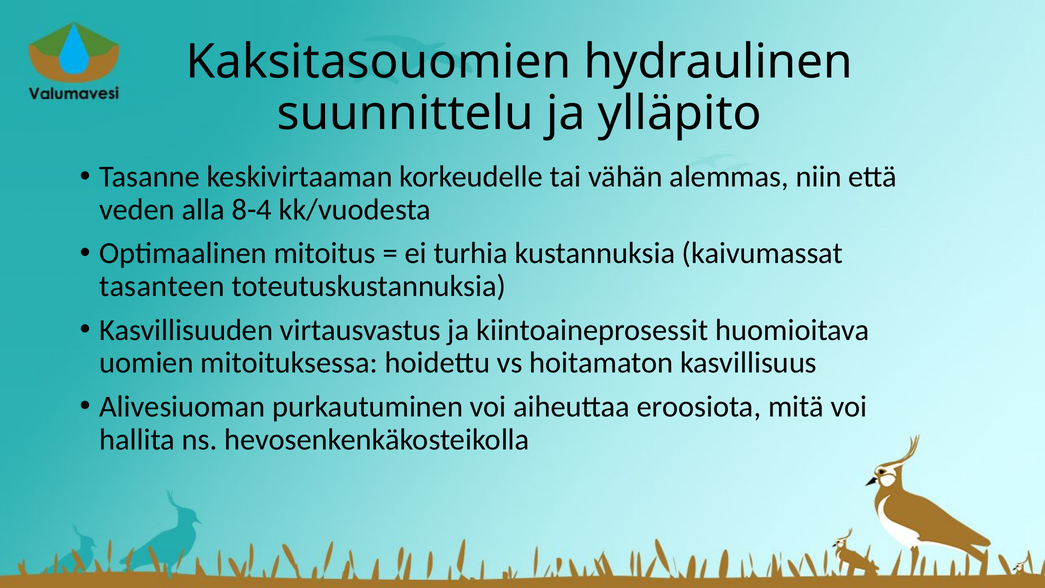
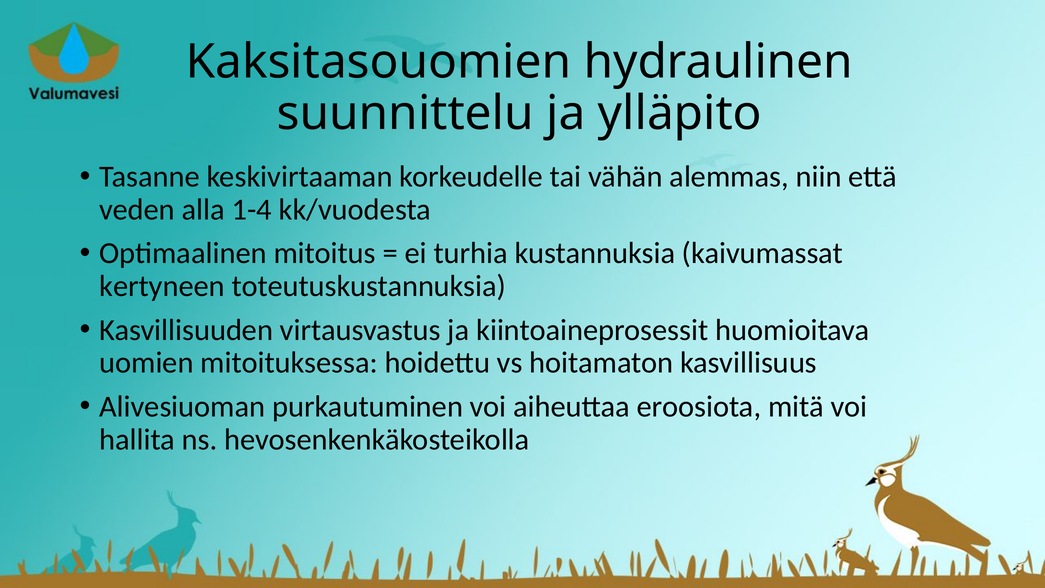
8-4: 8-4 -> 1-4 (252, 209)
tasanteen: tasanteen -> kertyneen (162, 286)
